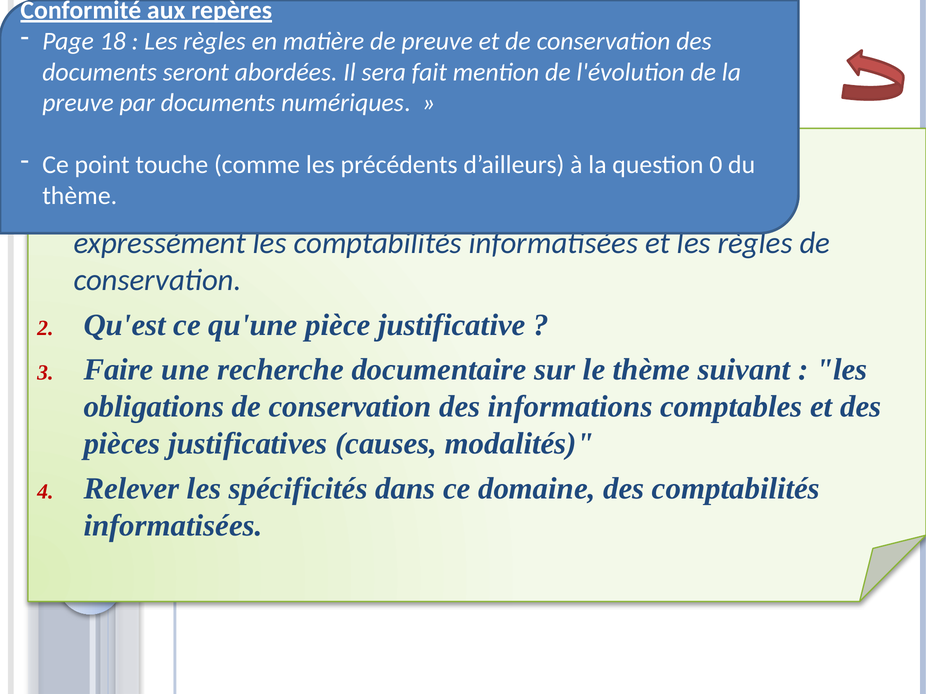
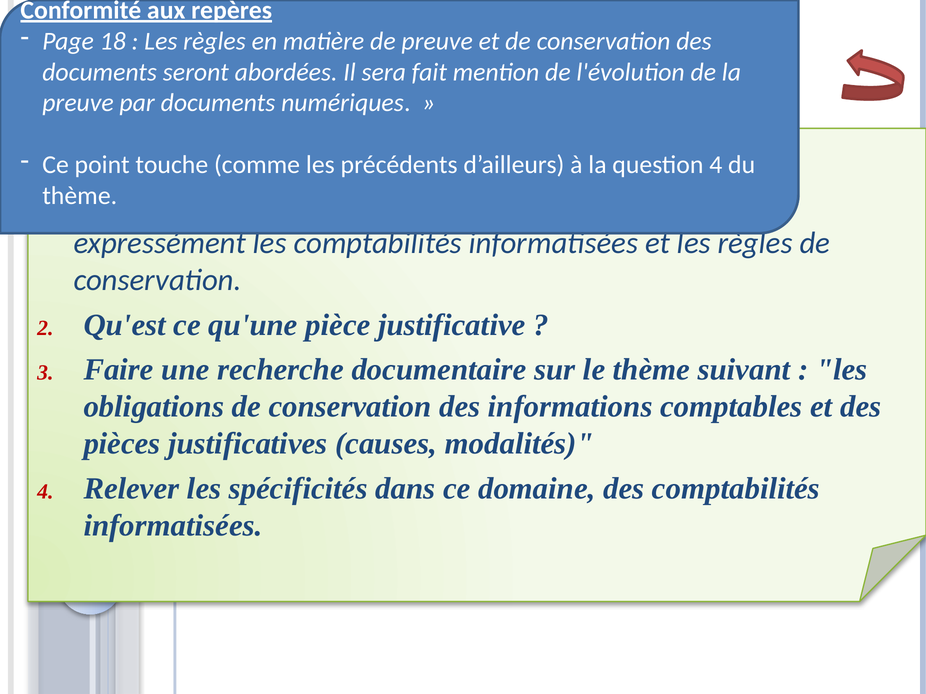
question 0: 0 -> 4 (716, 165)
